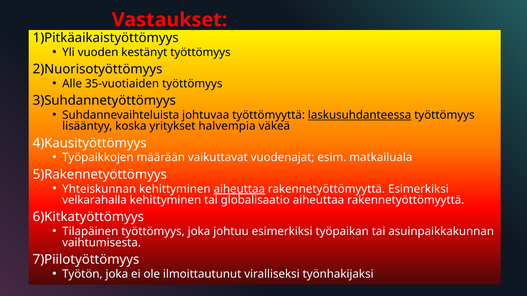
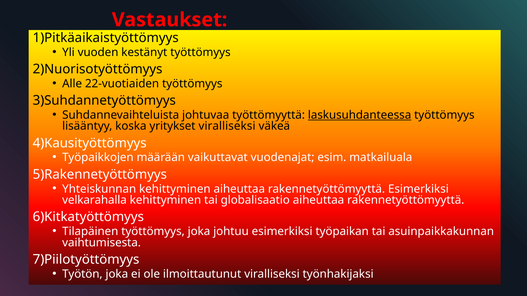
35-vuotiaiden: 35-vuotiaiden -> 22-vuotiaiden (122, 84)
yritykset halvempia: halvempia -> viralliseksi (227, 126)
aiheuttaa underline: present -> none (239, 189)
